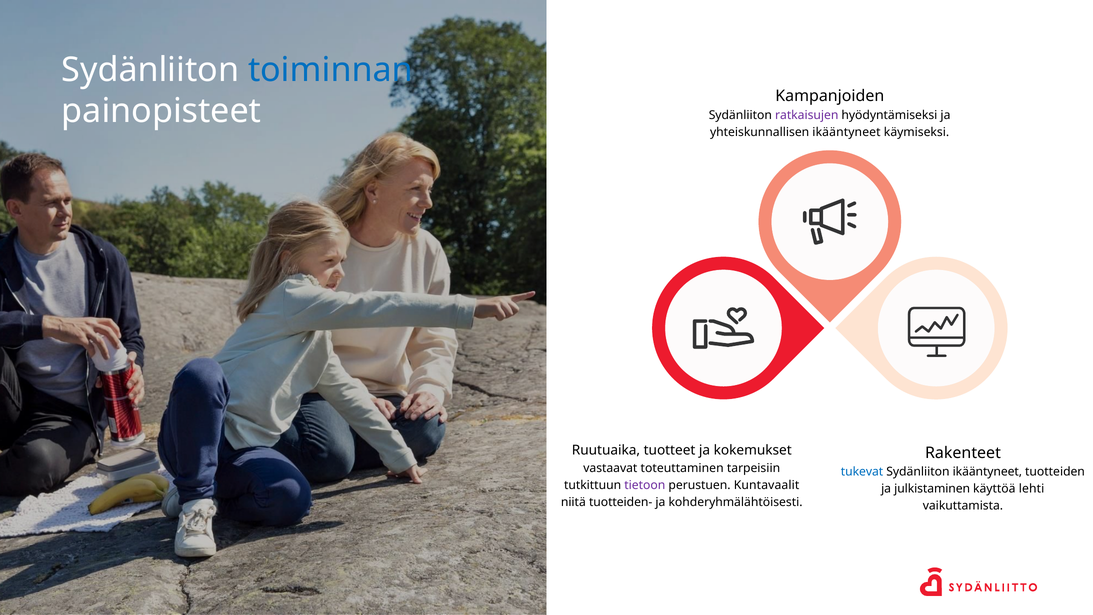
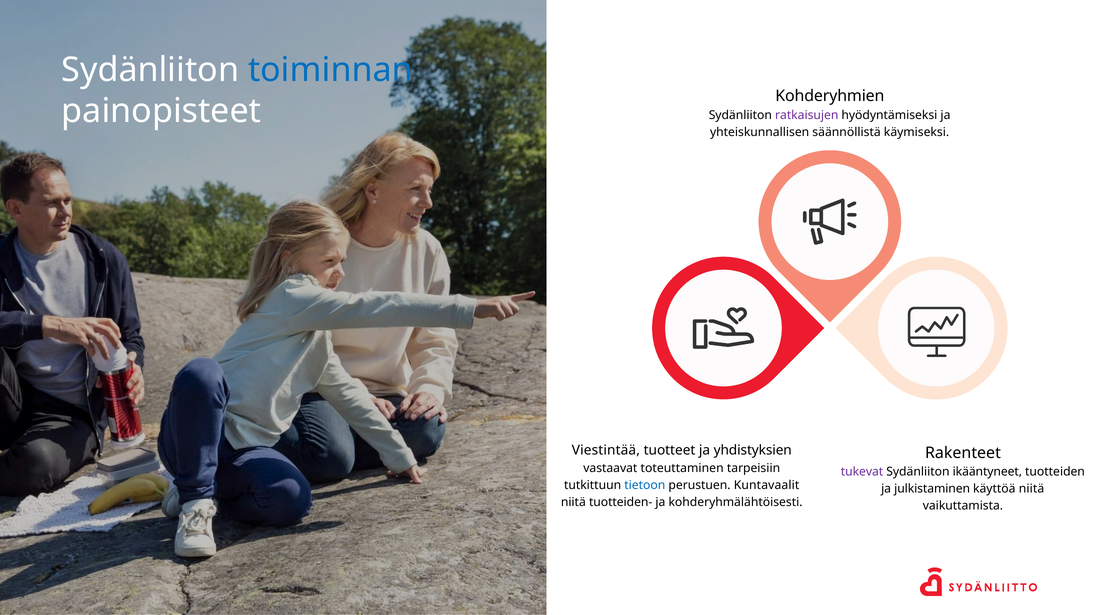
Kampanjoiden: Kampanjoiden -> Kohderyhmien (830, 96)
yhteiskunnallisen ikääntyneet: ikääntyneet -> säännöllistä (847, 132)
Ruutuaika: Ruutuaika -> Viestintää (606, 450)
kokemukset: kokemukset -> yhdistyksien (753, 450)
tukevat colour: blue -> purple (862, 472)
tietoon colour: purple -> blue (645, 485)
käyttöä lehti: lehti -> niitä (1032, 489)
